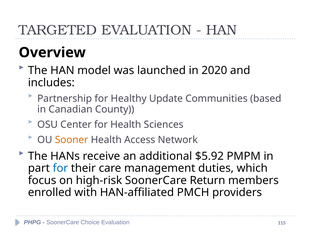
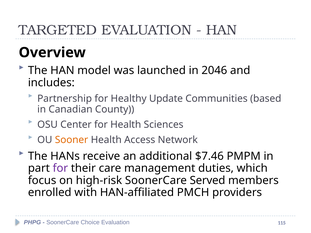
2020: 2020 -> 2046 (214, 71)
$5.92: $5.92 -> $7.46 (209, 156)
for colour: blue -> purple (60, 168)
Return: Return -> Served (208, 181)
